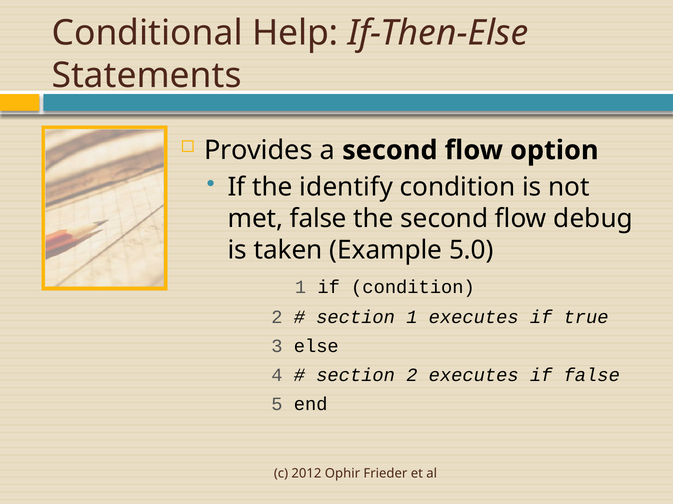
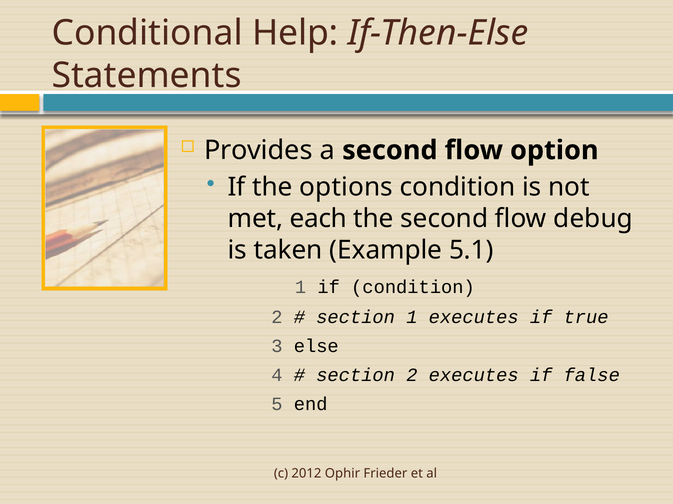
identify: identify -> options (346, 188)
met false: false -> each (318, 219)
5.0: 5.0 -> 5.1 (471, 250)
